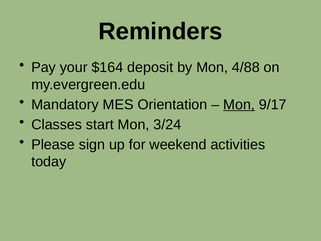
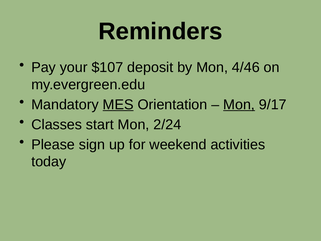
$164: $164 -> $107 (107, 67)
4/88: 4/88 -> 4/46 (246, 67)
MES underline: none -> present (118, 104)
3/24: 3/24 -> 2/24 (167, 124)
